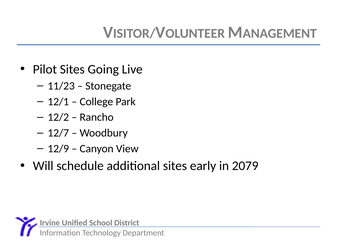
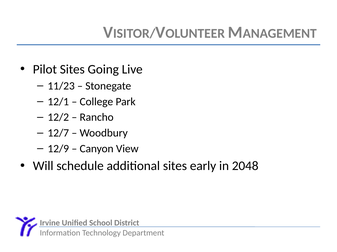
2079: 2079 -> 2048 (245, 166)
